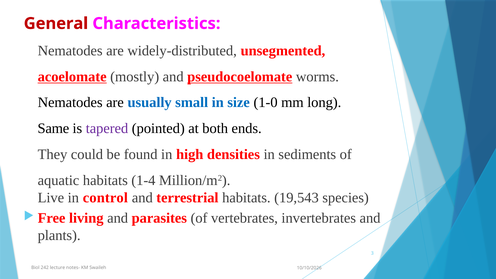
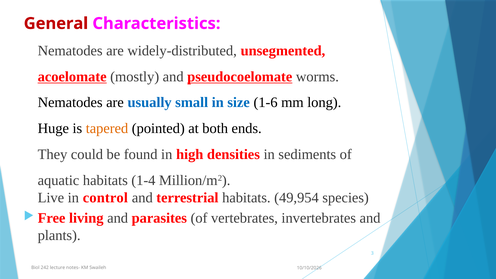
1-0: 1-0 -> 1-6 (266, 103)
Same: Same -> Huge (53, 129)
tapered colour: purple -> orange (107, 129)
19,543: 19,543 -> 49,954 (297, 198)
